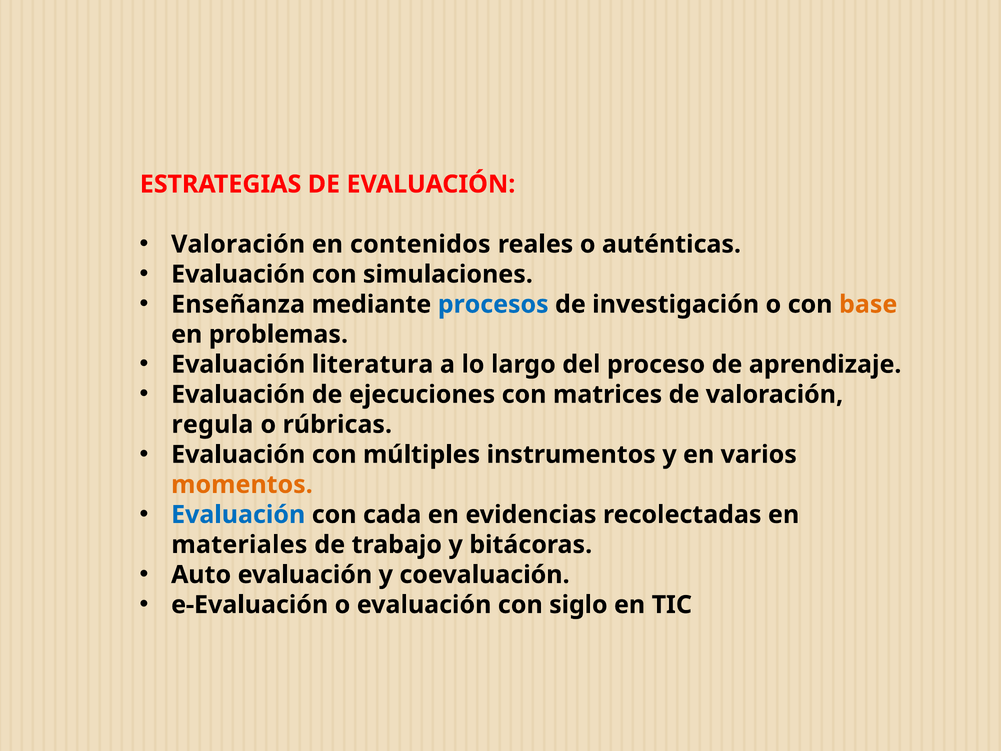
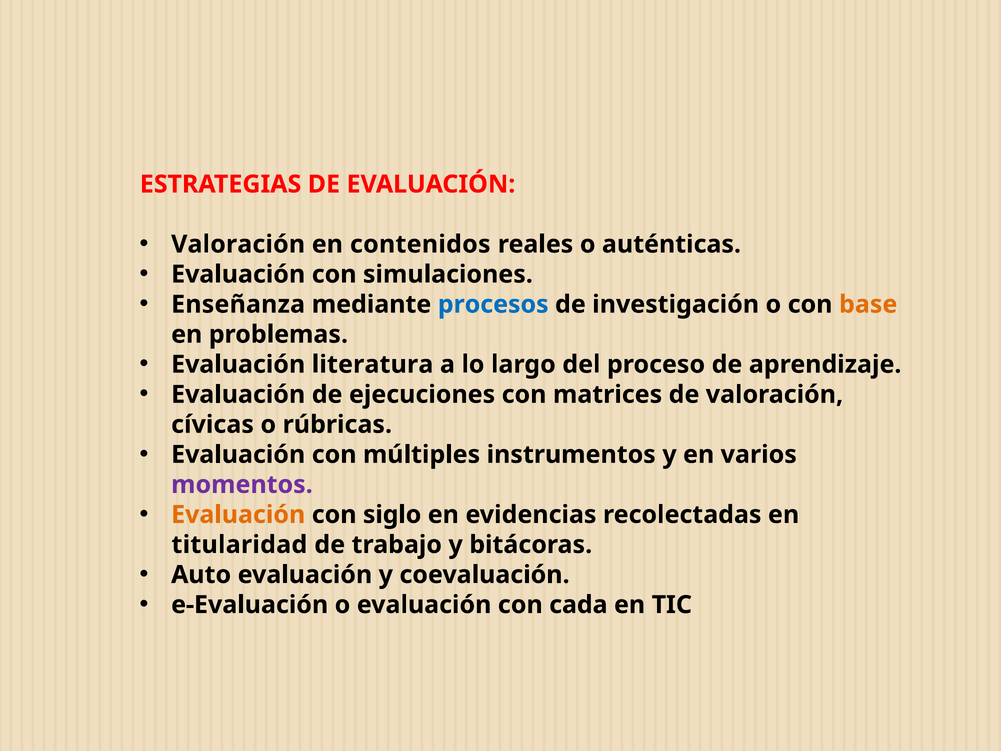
regula: regula -> cívicas (213, 424)
momentos colour: orange -> purple (242, 484)
Evaluación colour: blue -> orange (238, 515)
cada: cada -> siglo (392, 515)
materiales: materiales -> titularidad (239, 545)
siglo: siglo -> cada (578, 605)
